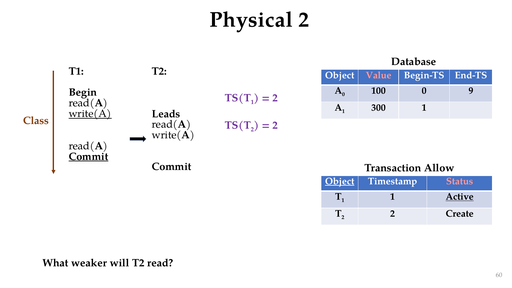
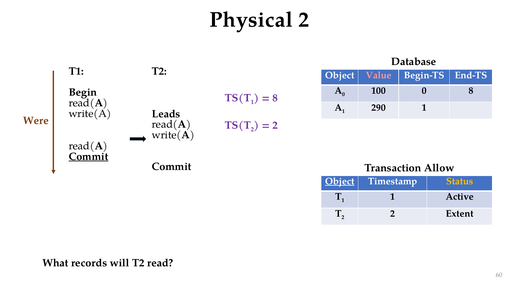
0 9: 9 -> 8 (471, 91)
2: 2 -> 8 (275, 98)
300: 300 -> 290 (378, 108)
write(A underline: present -> none (90, 114)
Class: Class -> Were (36, 121)
Status colour: pink -> yellow (460, 181)
Active underline: present -> none (460, 197)
Create: Create -> Extent (460, 214)
weaker: weaker -> records (89, 263)
